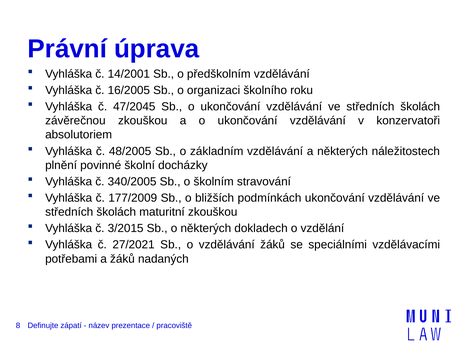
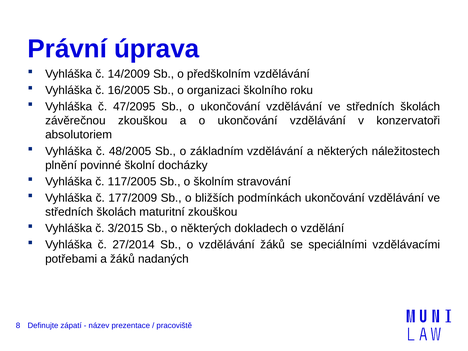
14/2001: 14/2001 -> 14/2009 (129, 74)
47/2045: 47/2045 -> 47/2095 (134, 107)
340/2005: 340/2005 -> 117/2005 (132, 182)
27/2021: 27/2021 -> 27/2014 (134, 245)
